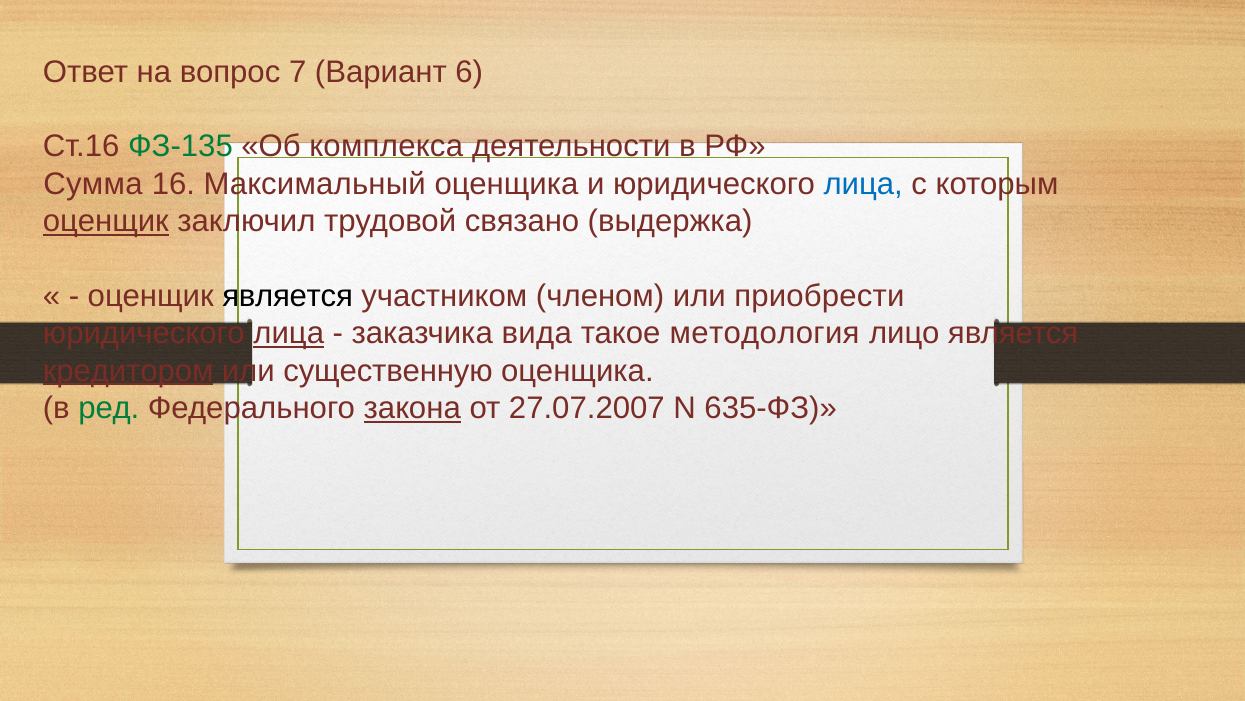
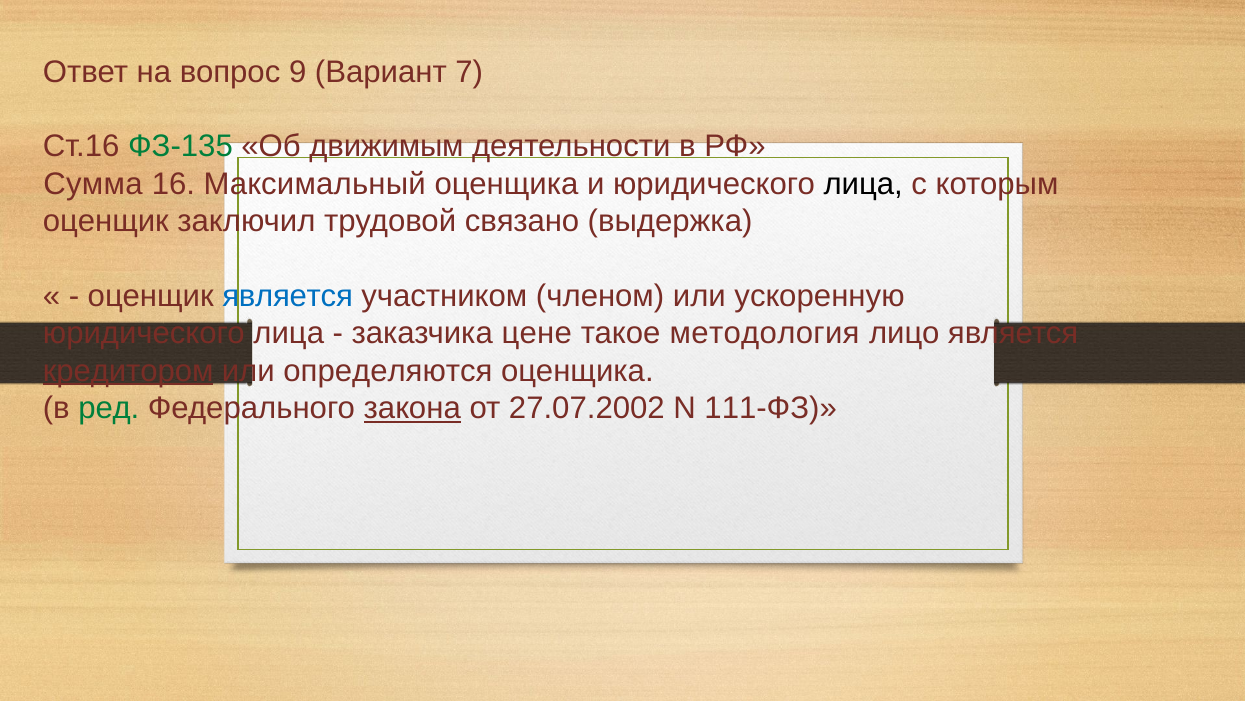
7: 7 -> 9 (298, 72)
6: 6 -> 7 (469, 72)
комплекса: комплекса -> движимым (387, 146)
лица colour: blue -> black (863, 184)
оценщик underline: present -> none (106, 221)
является colour: black -> blue (288, 296)
приобрести: приобрести -> ускоренную (820, 296)
лица underline: present -> none (289, 333)
вида: вида -> цене (537, 333)
существенную: существенную -> определяются (388, 371)
27.07.2007: 27.07.2007 -> 27.07.2002 (587, 408)
635-ФЗ: 635-ФЗ -> 111-ФЗ (771, 408)
